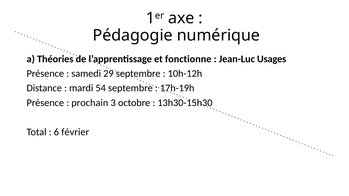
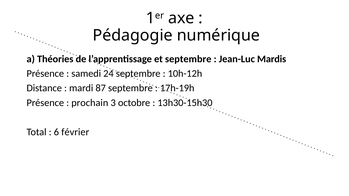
et fonctionne: fonctionne -> septembre (188, 59)
Usages: Usages -> Mardis (272, 59)
29: 29 -> 24 (108, 74)
54: 54 -> 87 (101, 88)
